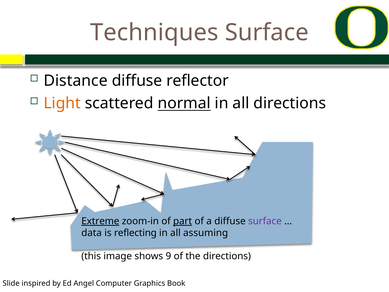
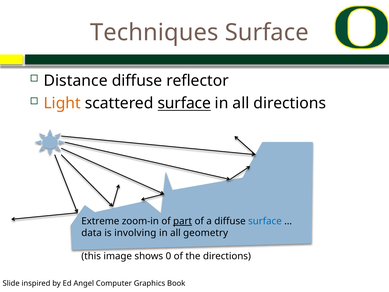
scattered normal: normal -> surface (184, 103)
Extreme underline: present -> none (100, 221)
surface colour: purple -> blue (265, 221)
reflecting: reflecting -> involving (135, 233)
assuming: assuming -> geometry (206, 233)
9: 9 -> 0 (168, 256)
